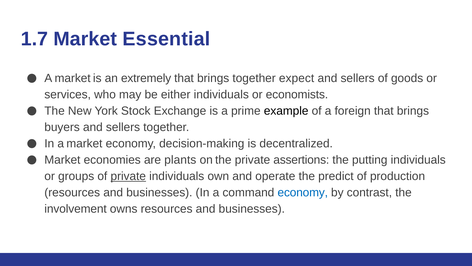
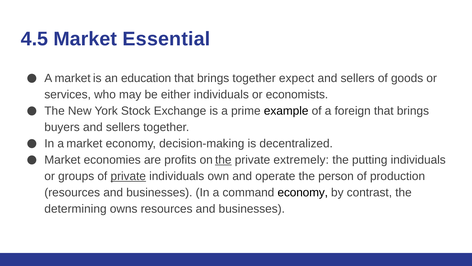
1.7: 1.7 -> 4.5 (34, 39)
extremely: extremely -> education (146, 78)
plants: plants -> profits (180, 160)
the underline: none -> present (223, 160)
assertions: assertions -> extremely (301, 160)
predict: predict -> person (336, 176)
economy colour: blue -> black (303, 192)
involvement: involvement -> determining (76, 208)
